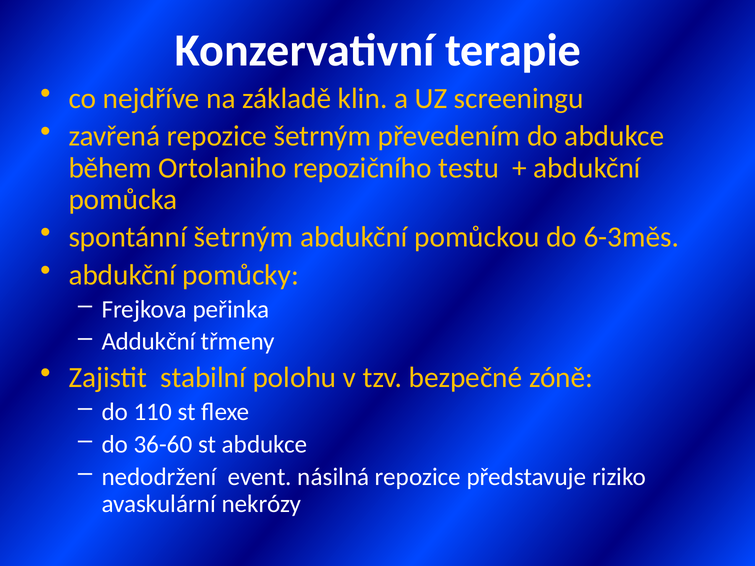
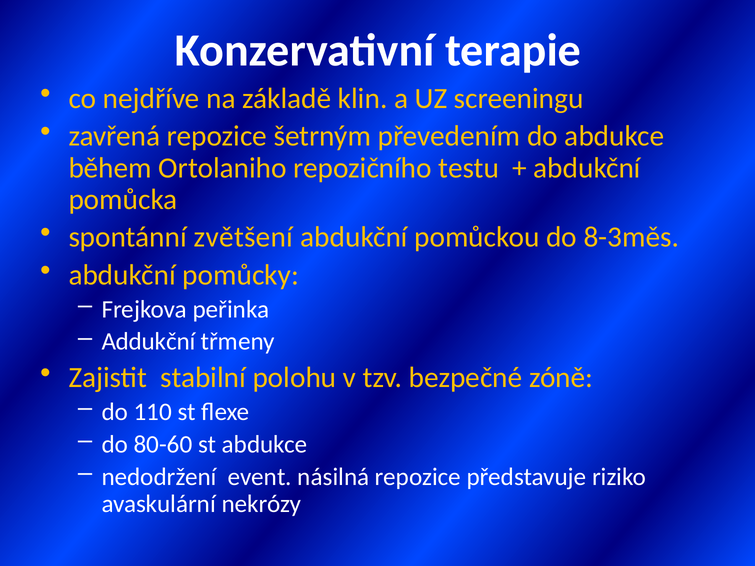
spontánní šetrným: šetrným -> zvětšení (243, 237)
6-3měs: 6-3měs -> 8-3měs (631, 237)
36-60: 36-60 -> 80-60 (163, 444)
